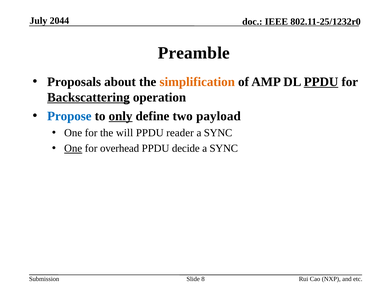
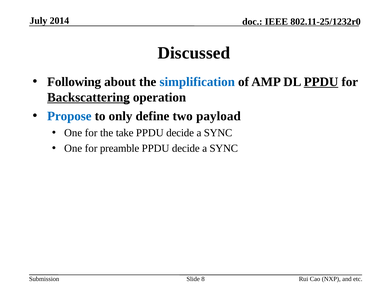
2044: 2044 -> 2014 (59, 21)
Preamble: Preamble -> Discussed (194, 53)
Proposals: Proposals -> Following (74, 82)
simplification colour: orange -> blue (197, 82)
only underline: present -> none (121, 116)
will: will -> take (125, 133)
reader: reader -> decide (180, 133)
One underline: present -> none (73, 148)
overhead: overhead -> preamble (120, 148)
